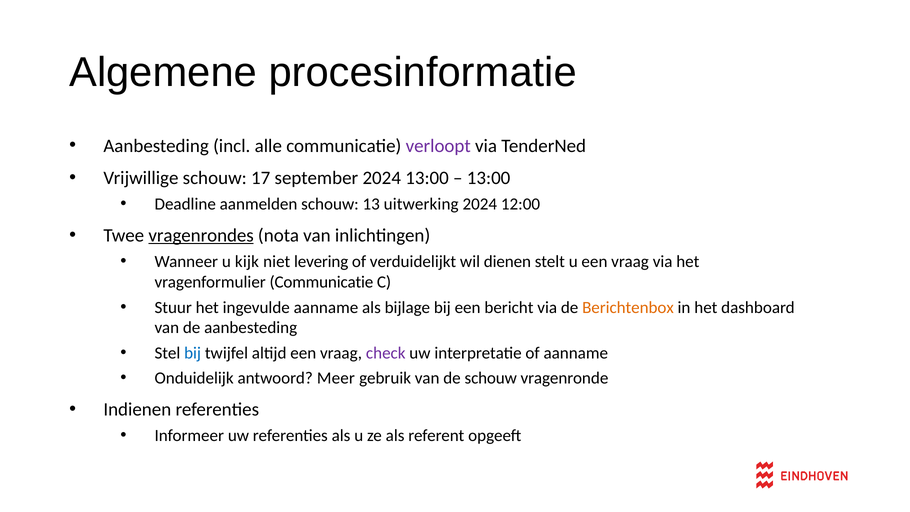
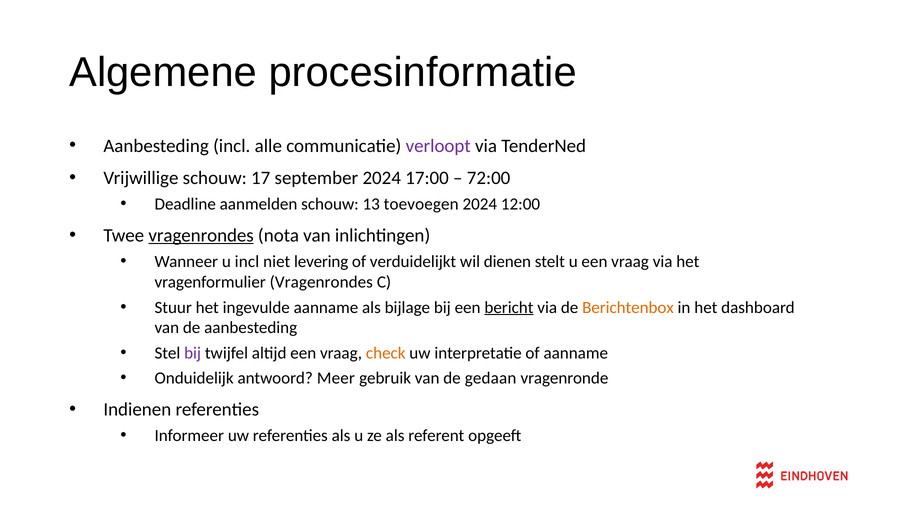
2024 13:00: 13:00 -> 17:00 (427, 178)
13:00: 13:00 -> 72:00 (489, 178)
uitwerking: uitwerking -> toevoegen (421, 204)
u kijk: kijk -> incl (247, 262)
vragenformulier Communicatie: Communicatie -> Vragenrondes (321, 282)
bericht underline: none -> present (509, 307)
bij colour: blue -> purple (193, 353)
check colour: purple -> orange (386, 353)
de schouw: schouw -> gedaan (491, 378)
